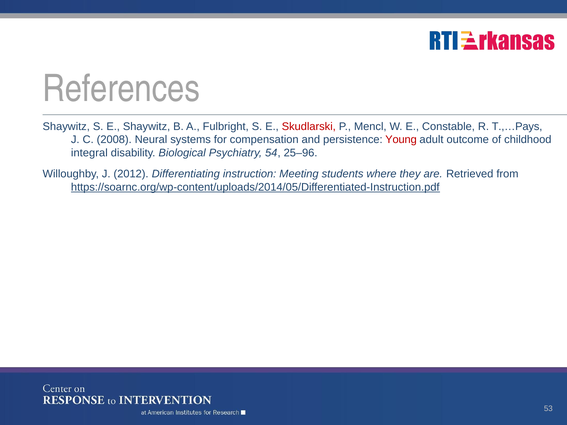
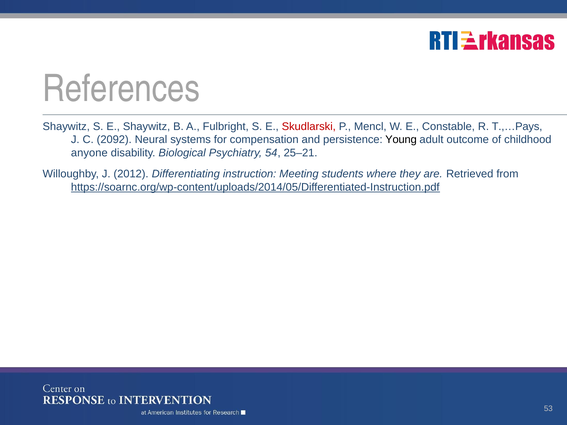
2008: 2008 -> 2092 (114, 140)
Young colour: red -> black (401, 140)
integral: integral -> anyone (89, 153)
25–96: 25–96 -> 25–21 (301, 153)
